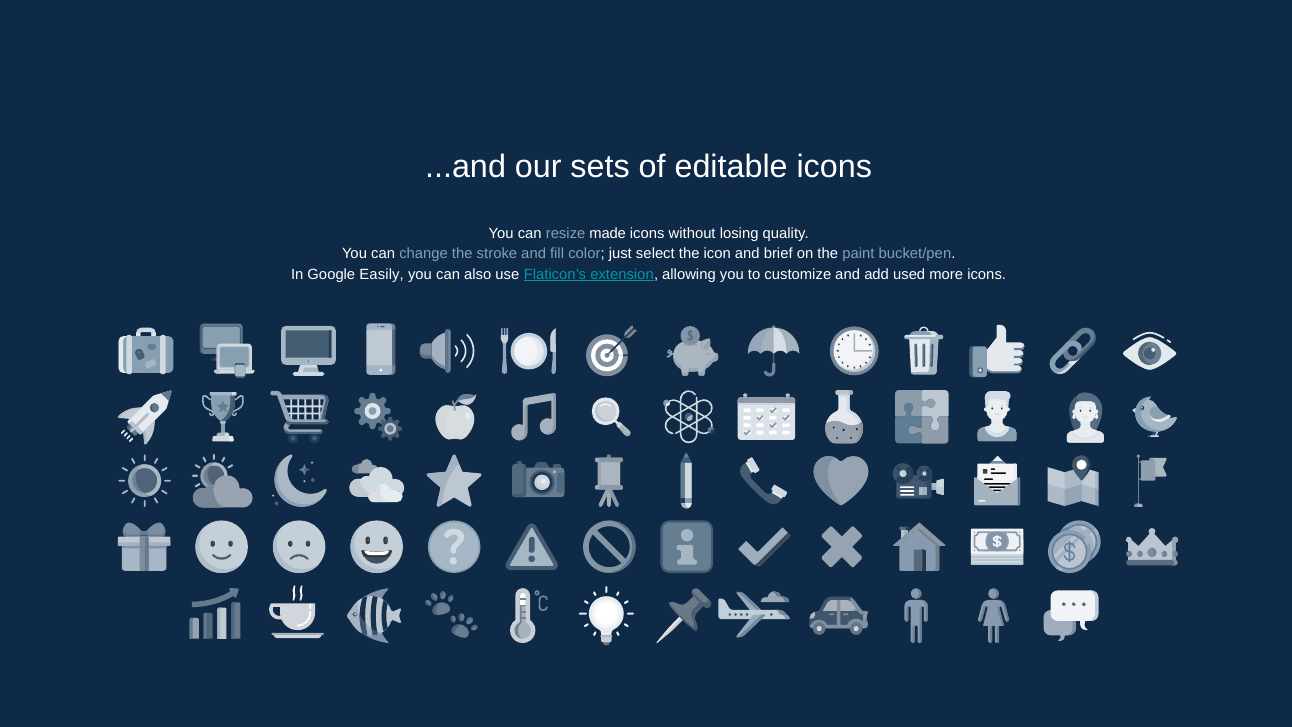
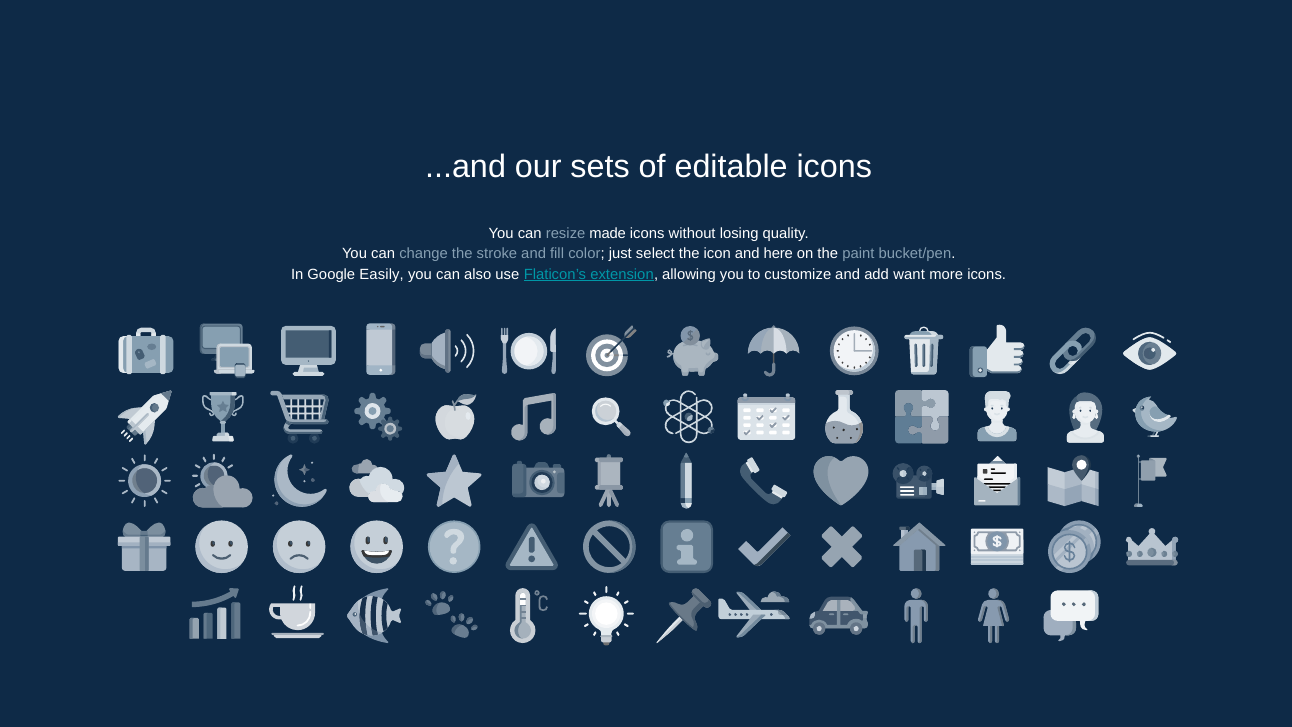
brief: brief -> here (778, 254)
used: used -> want (909, 274)
